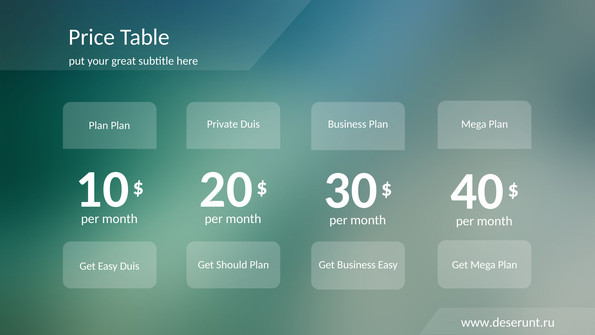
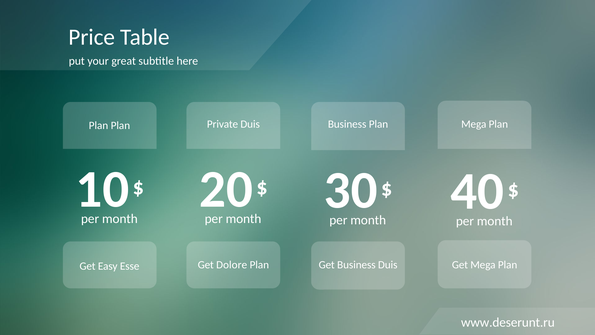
Should: Should -> Dolore (232, 265)
Business Easy: Easy -> Duis (388, 265)
Easy Duis: Duis -> Esse (130, 266)
